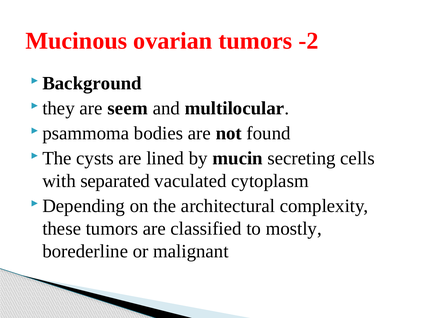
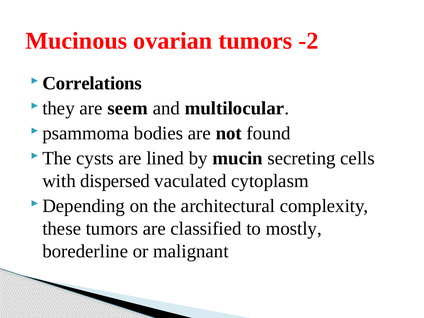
Background: Background -> Correlations (92, 83)
separated: separated -> dispersed (115, 181)
